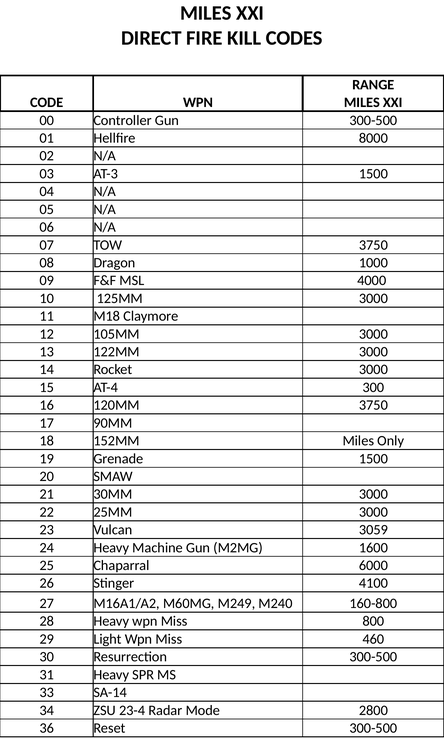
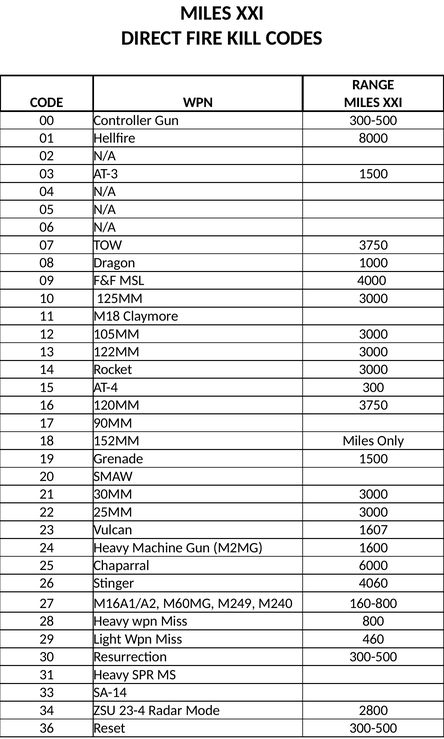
3059: 3059 -> 1607 (373, 531)
4100: 4100 -> 4060 (373, 584)
